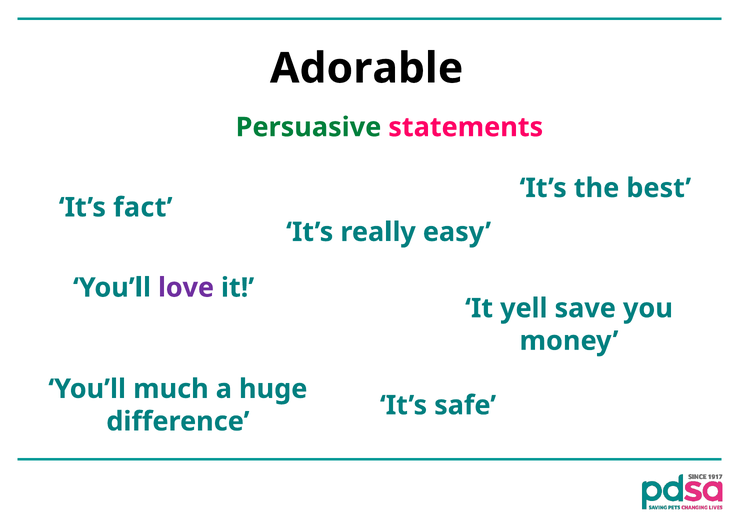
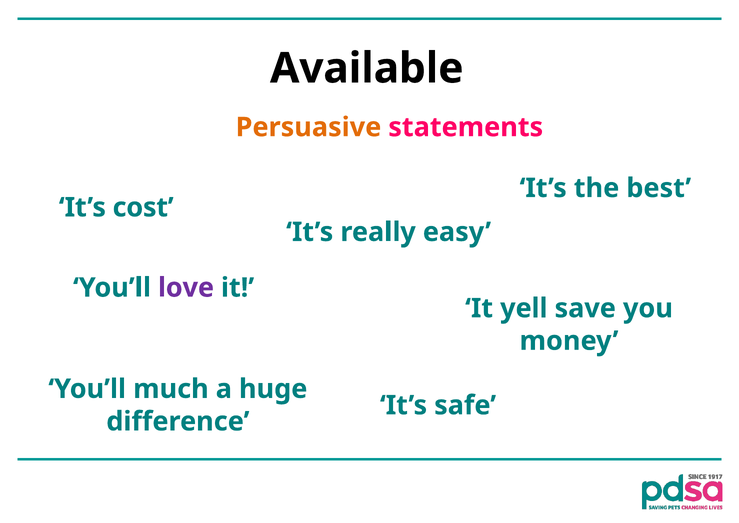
Adorable: Adorable -> Available (367, 68)
Persuasive colour: green -> orange (308, 127)
fact: fact -> cost (143, 207)
